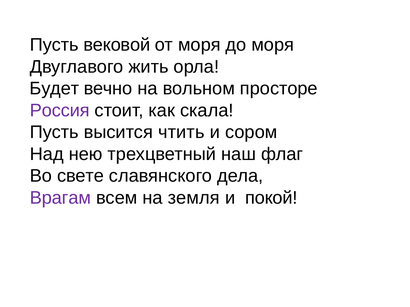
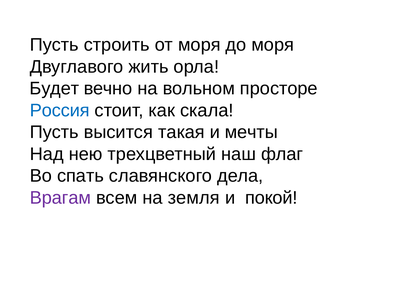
вековой: вековой -> строить (117, 45)
Россия colour: purple -> blue (60, 111)
чтить: чтить -> такая (181, 132)
сором: сором -> мечты (251, 132)
свете: свете -> спать (80, 176)
